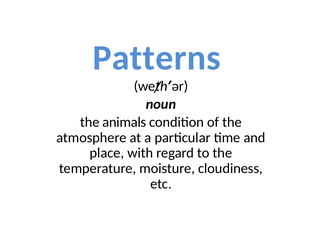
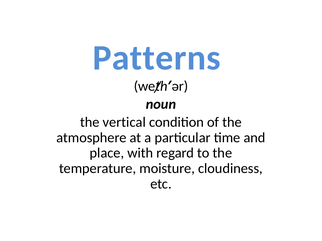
animals: animals -> vertical (124, 122)
